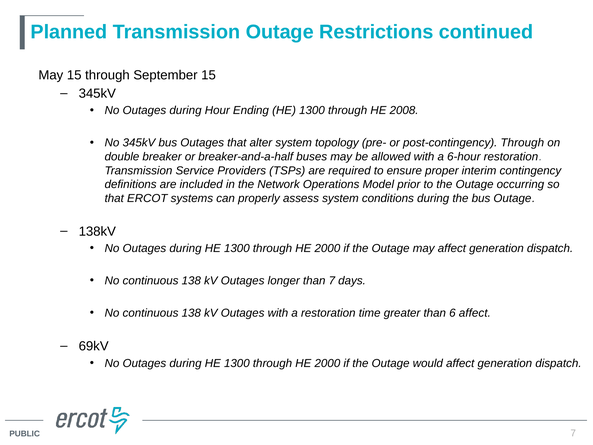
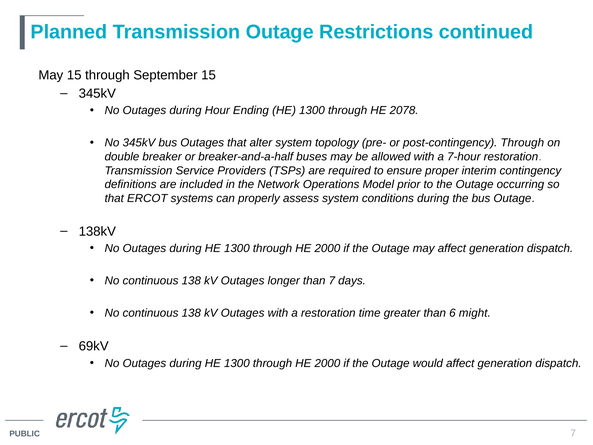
2008: 2008 -> 2078 (404, 110)
6-hour: 6-hour -> 7-hour (464, 157)
6 affect: affect -> might (475, 313)
